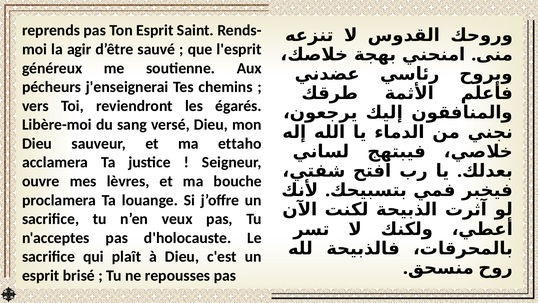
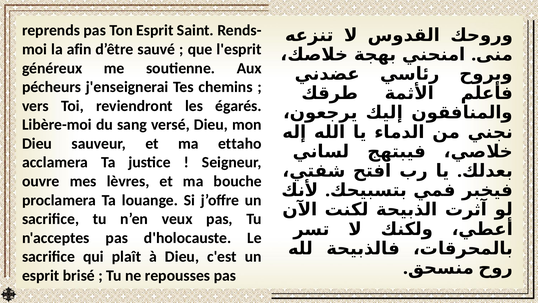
agir: agir -> afin (79, 49)
